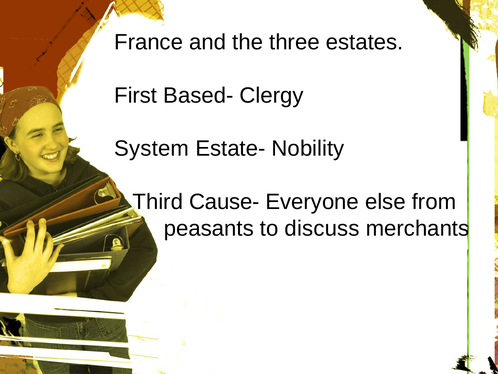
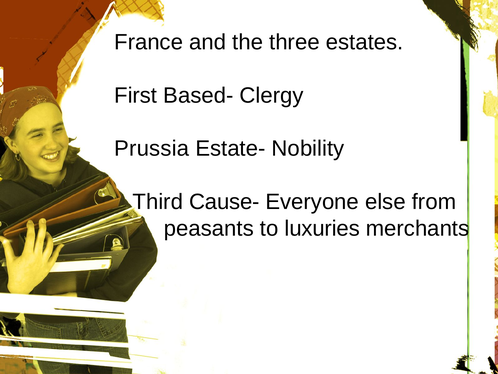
System: System -> Prussia (152, 148)
discuss: discuss -> luxuries (322, 228)
